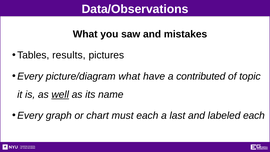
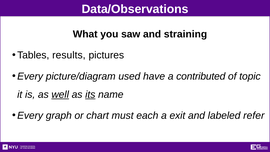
mistakes: mistakes -> straining (185, 34)
picture/diagram what: what -> used (129, 76)
its underline: none -> present (90, 94)
last: last -> exit (177, 115)
labeled each: each -> refer (254, 115)
